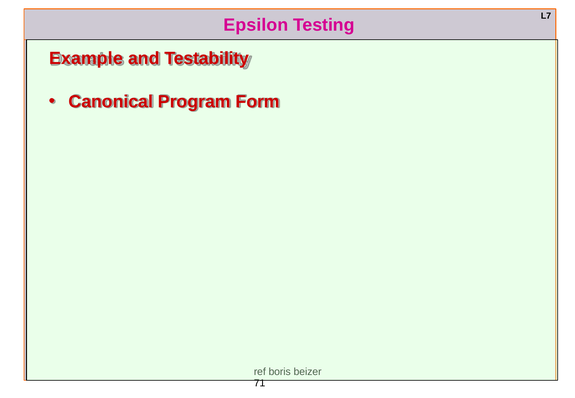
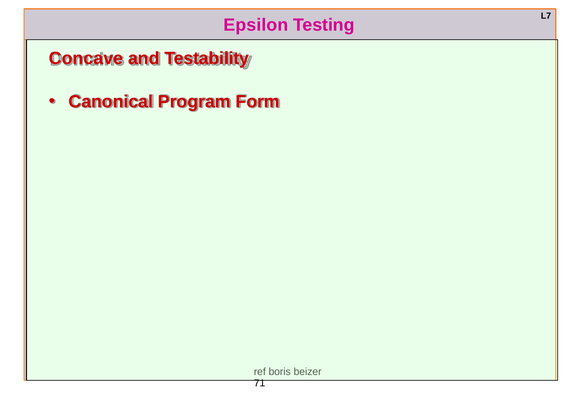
Example: Example -> Concave (86, 58)
